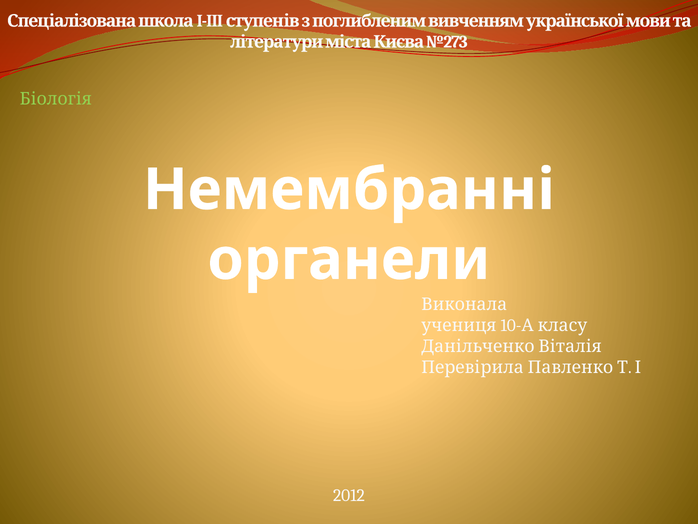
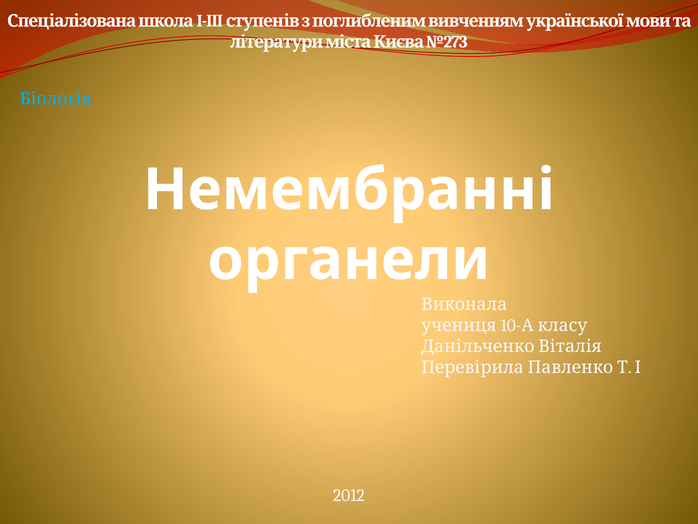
Біологія colour: light green -> light blue (56, 99)
